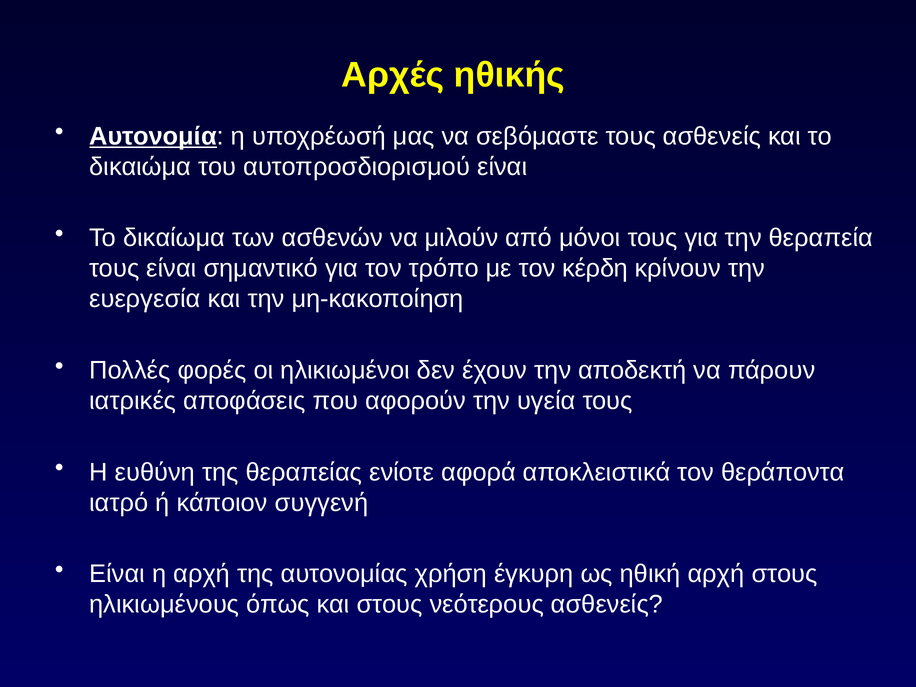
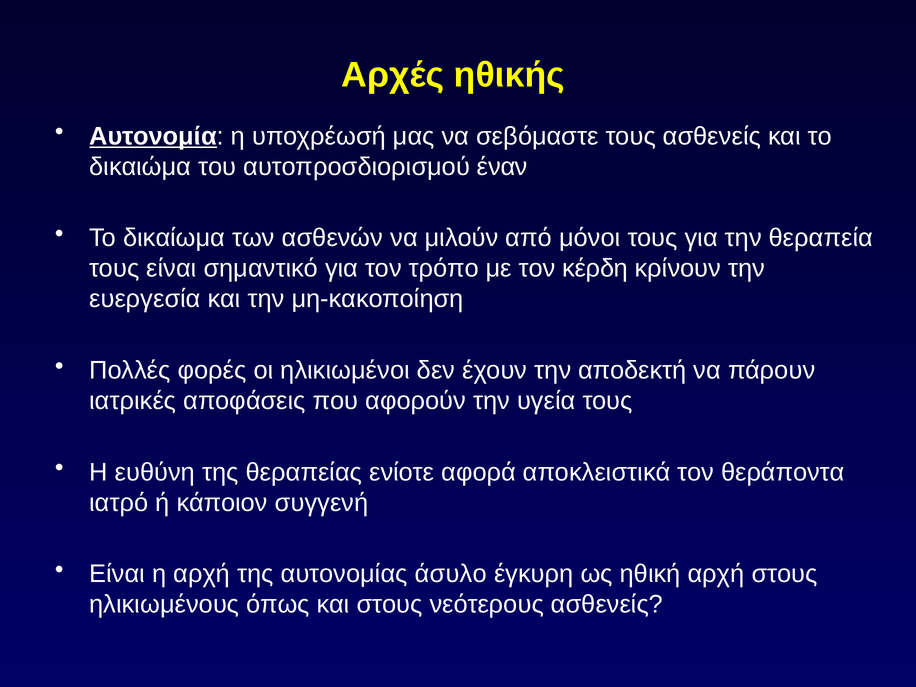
αυτοπροσδιορισμού είναι: είναι -> έναν (502, 167)
χρήση: χρήση -> άσυλο (451, 574)
